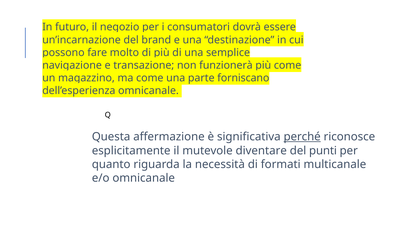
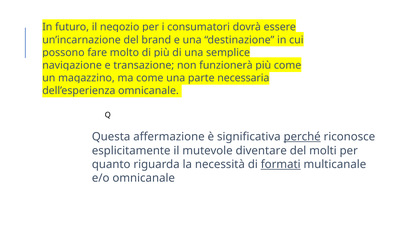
forniscano: forniscano -> necessaria (243, 78)
punti: punti -> molti (323, 151)
formati underline: none -> present (281, 164)
